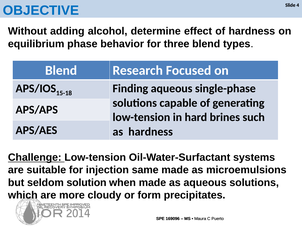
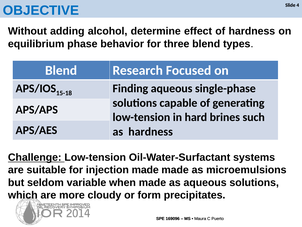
injection same: same -> made (145, 170)
solution: solution -> variable (86, 182)
